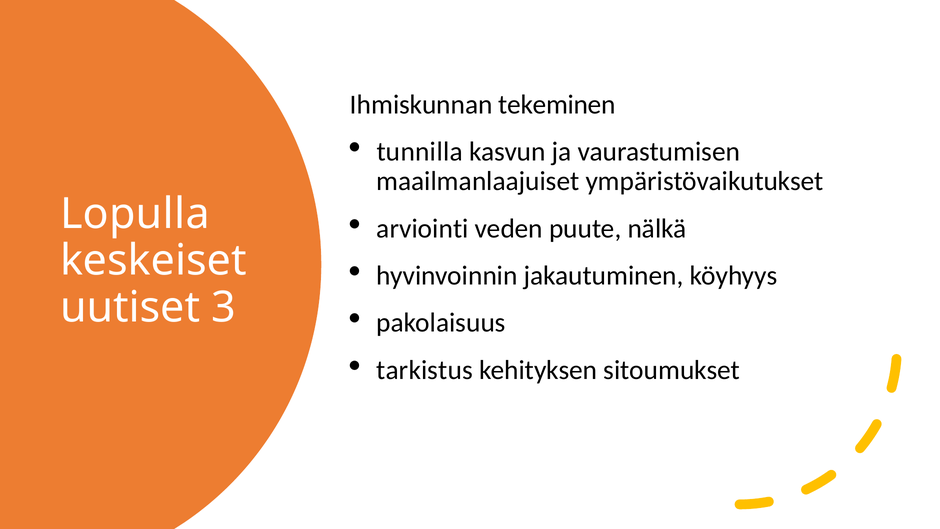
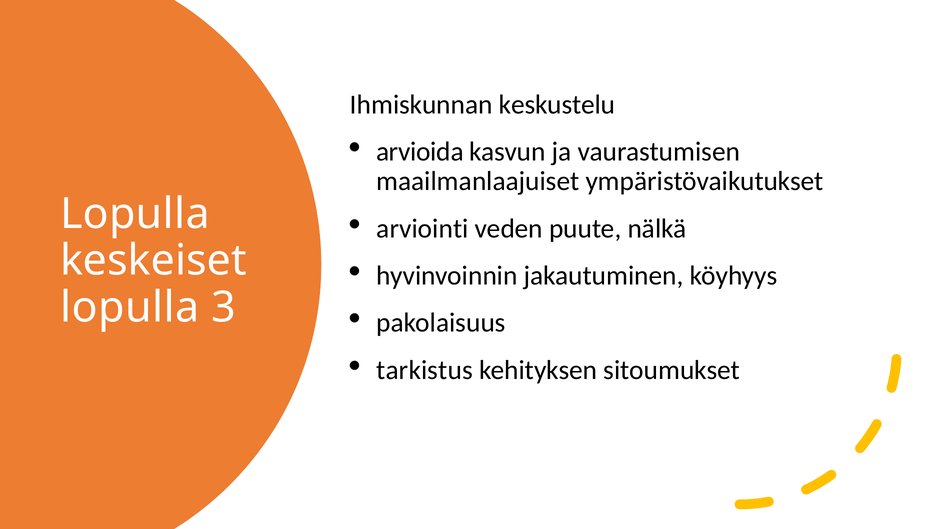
tekeminen: tekeminen -> keskustelu (557, 104)
tunnilla: tunnilla -> arvioida (420, 152)
uutiset: uutiset -> lopulla (130, 307)
